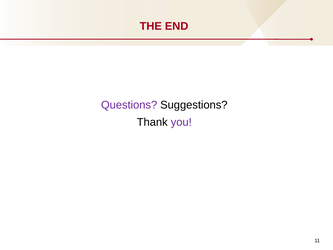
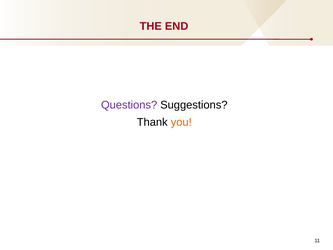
you colour: purple -> orange (181, 122)
